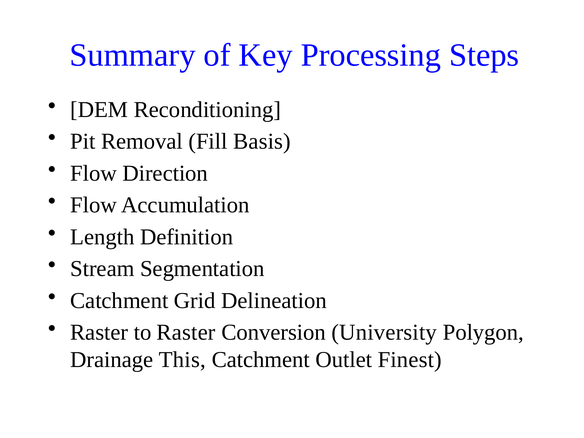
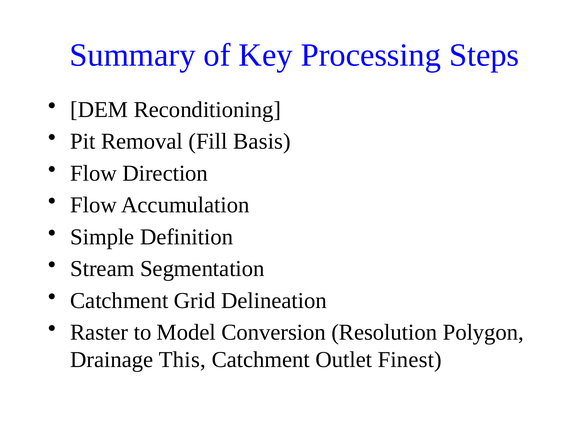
Length: Length -> Simple (102, 237)
to Raster: Raster -> Model (186, 332)
University: University -> Resolution (384, 332)
